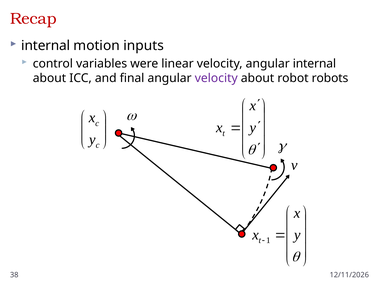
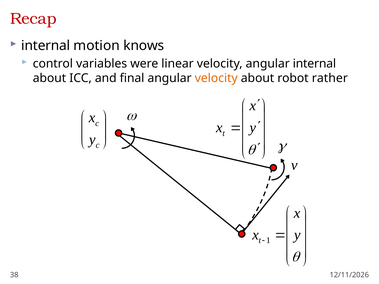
inputs: inputs -> knows (144, 46)
velocity colour: purple -> orange (216, 78)
robots: robots -> rather (330, 78)
